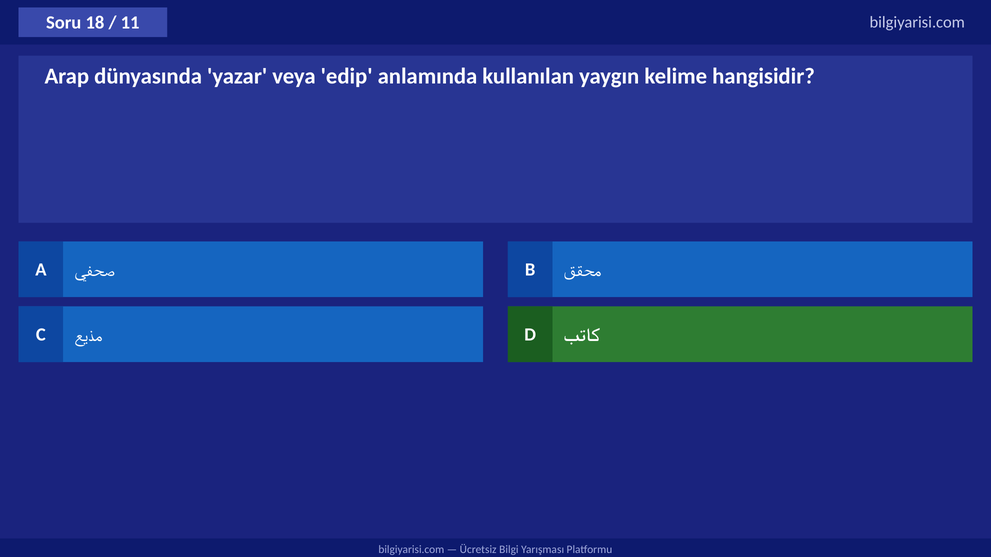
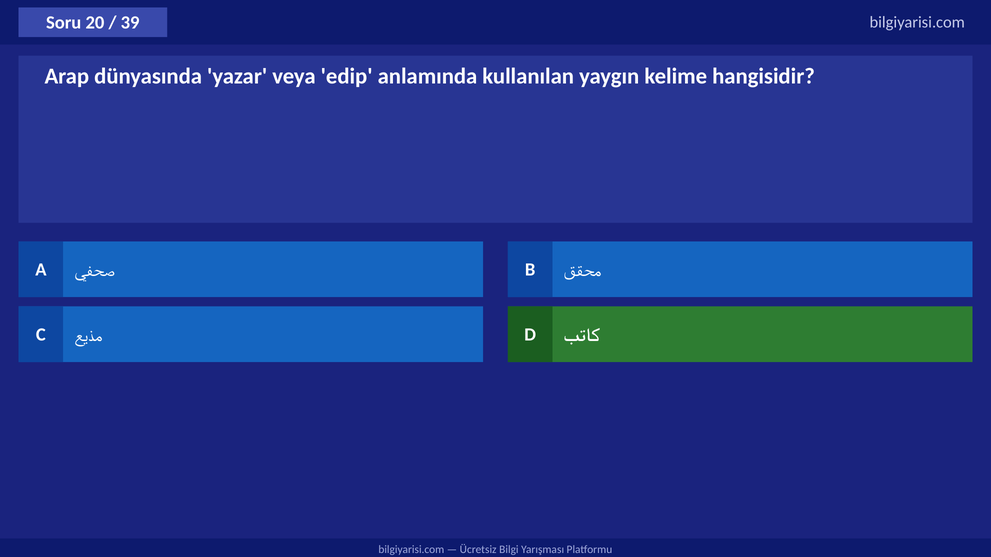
18: 18 -> 20 (95, 23)
11: 11 -> 39 (130, 23)
